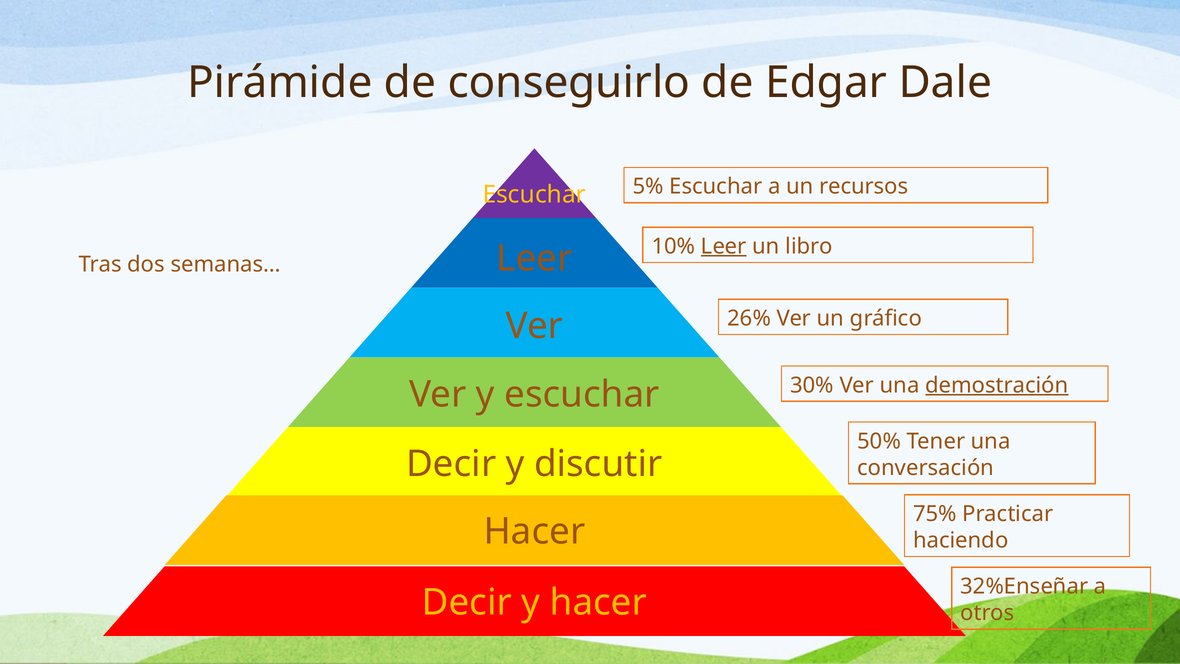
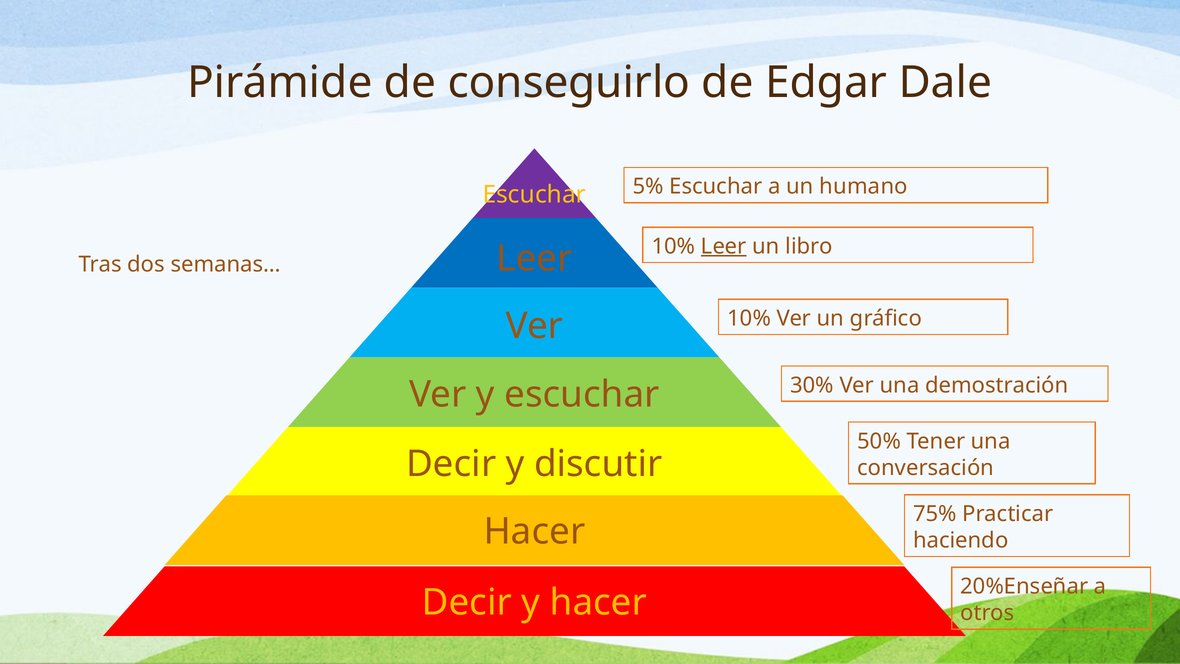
recursos: recursos -> humano (864, 187)
26%: 26% -> 10% (749, 318)
demostración underline: present -> none (997, 385)
32%Enseñar: 32%Enseñar -> 20%Enseñar (1024, 586)
